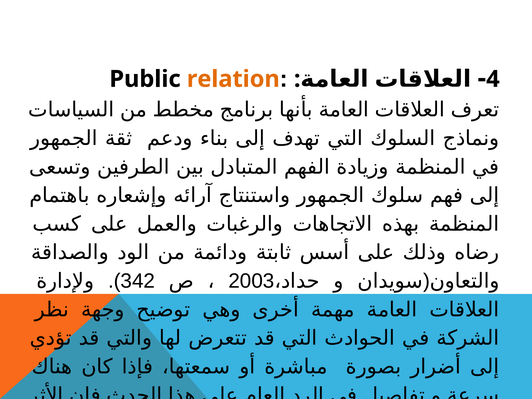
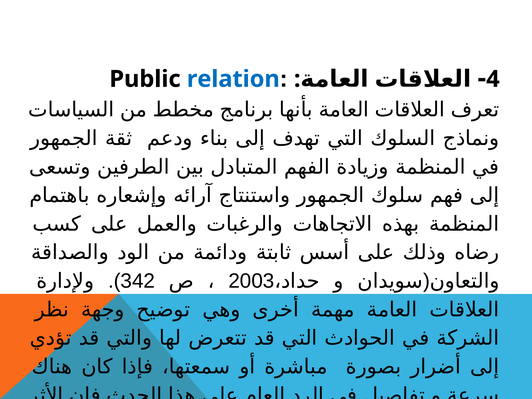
relation colour: orange -> blue (233, 79)
